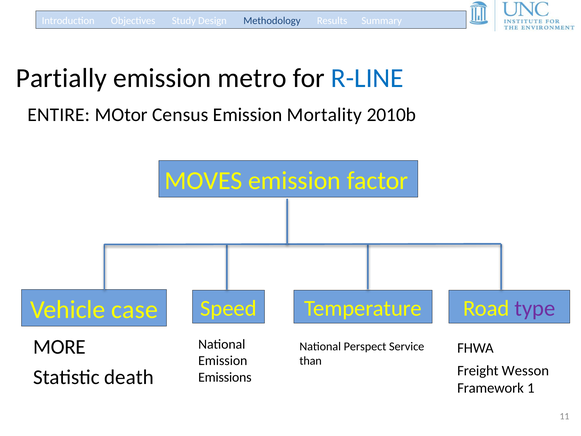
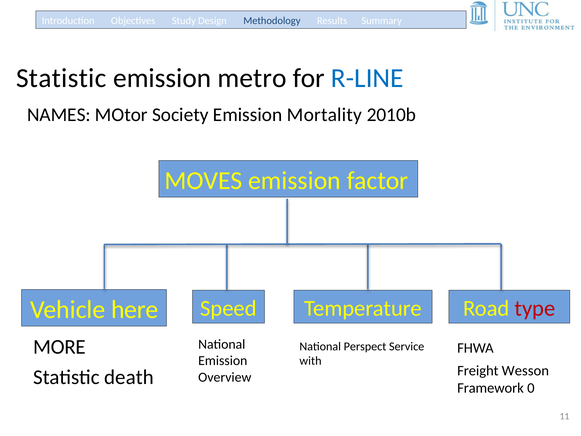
Partially: Partially -> Statistic (61, 78)
ENTIRE: ENTIRE -> NAMES (59, 115)
Census: Census -> Society (180, 115)
type colour: purple -> red (535, 308)
case: case -> here (135, 310)
than: than -> with (311, 361)
Emissions: Emissions -> Overview (225, 377)
1: 1 -> 0 (531, 388)
